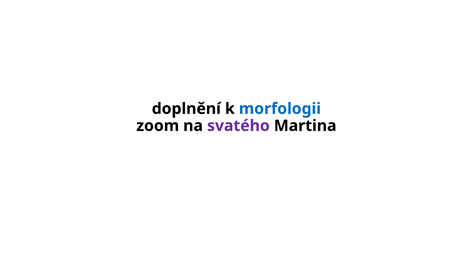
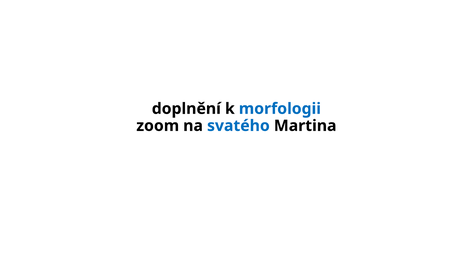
svatého colour: purple -> blue (238, 126)
